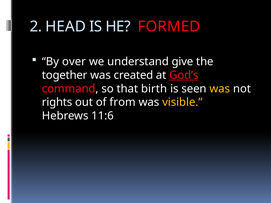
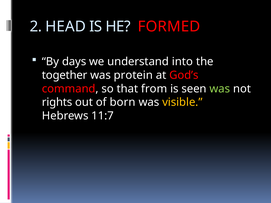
over: over -> days (74, 62)
give: give -> into (182, 62)
created: created -> protein (133, 75)
God’s underline: present -> none (184, 75)
birth: birth -> from (154, 89)
was colour: yellow -> light green (220, 89)
from: from -> born (123, 102)
11:6: 11:6 -> 11:7 (103, 116)
